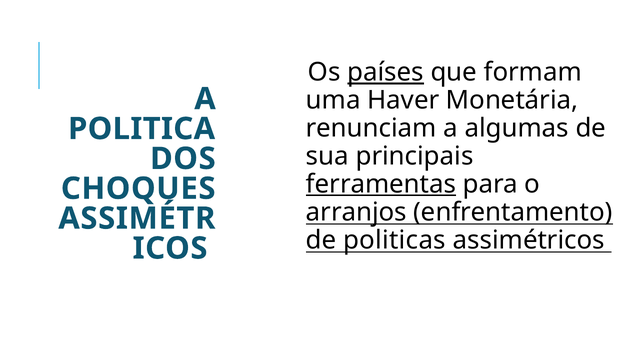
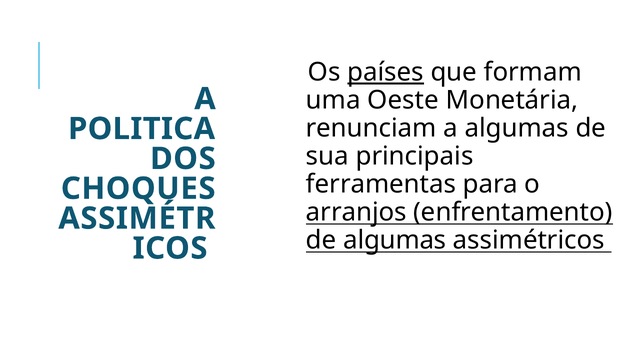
Haver: Haver -> Oeste (403, 100)
ferramentas underline: present -> none (381, 184)
de politicas: politicas -> algumas (395, 240)
